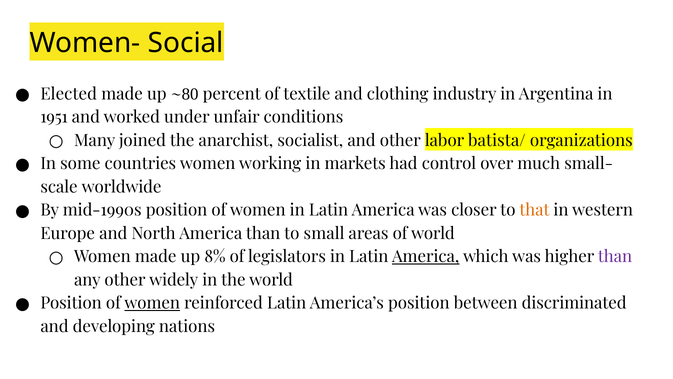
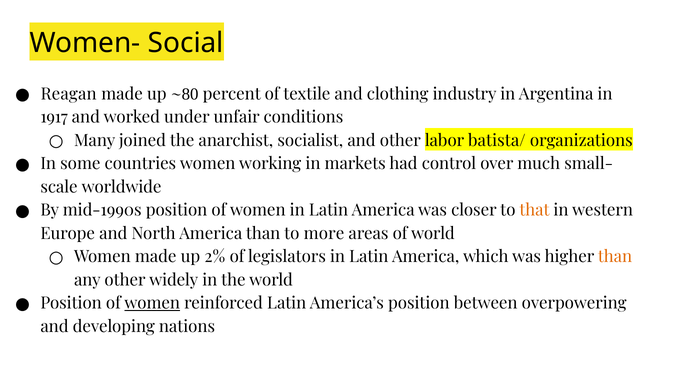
Elected: Elected -> Reagan (69, 94)
1951: 1951 -> 1917 (54, 117)
small: small -> more (324, 233)
8%: 8% -> 2% (215, 257)
America underline: present -> none (426, 257)
than colour: purple -> orange (615, 257)
discriminated: discriminated -> overpowering (574, 303)
